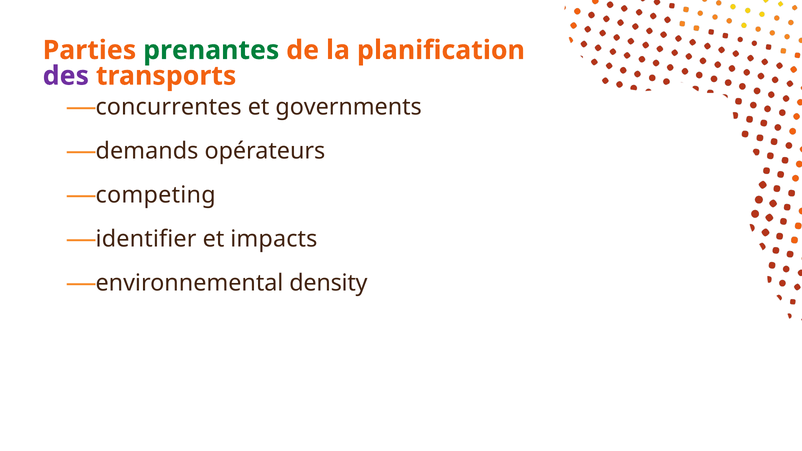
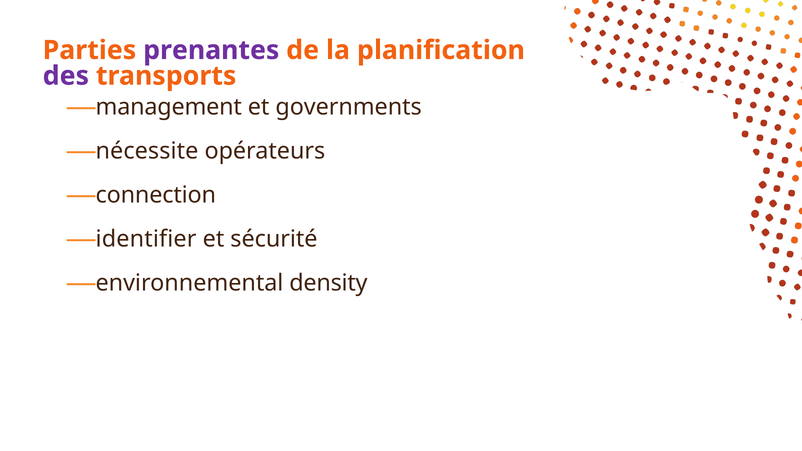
prenantes colour: green -> purple (211, 50)
concurrentes: concurrentes -> management (169, 107)
demands: demands -> nécessite (147, 151)
competing: competing -> connection (156, 195)
impacts: impacts -> sécurité (274, 239)
